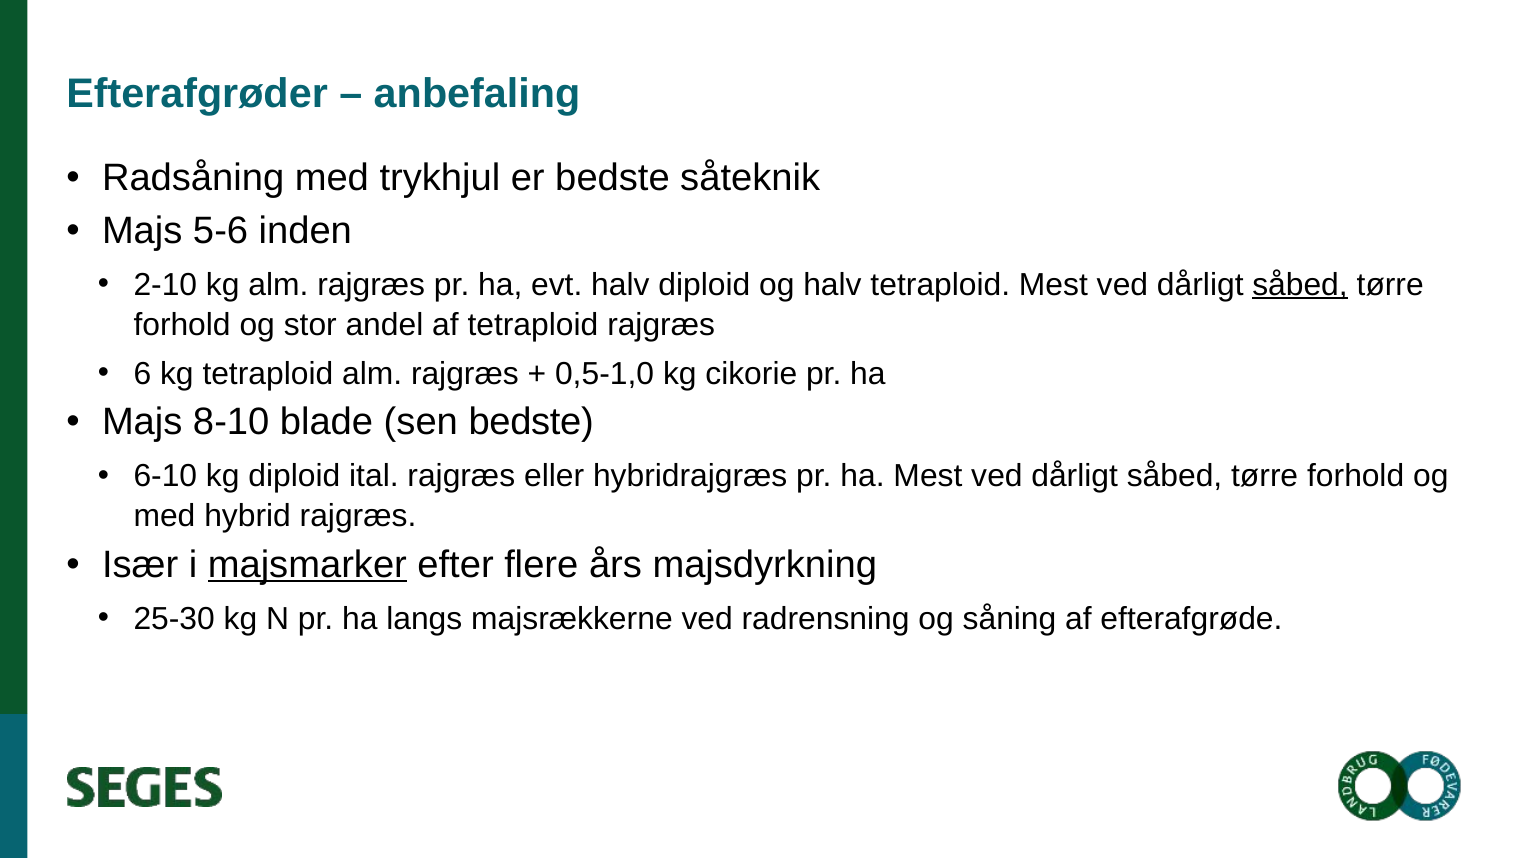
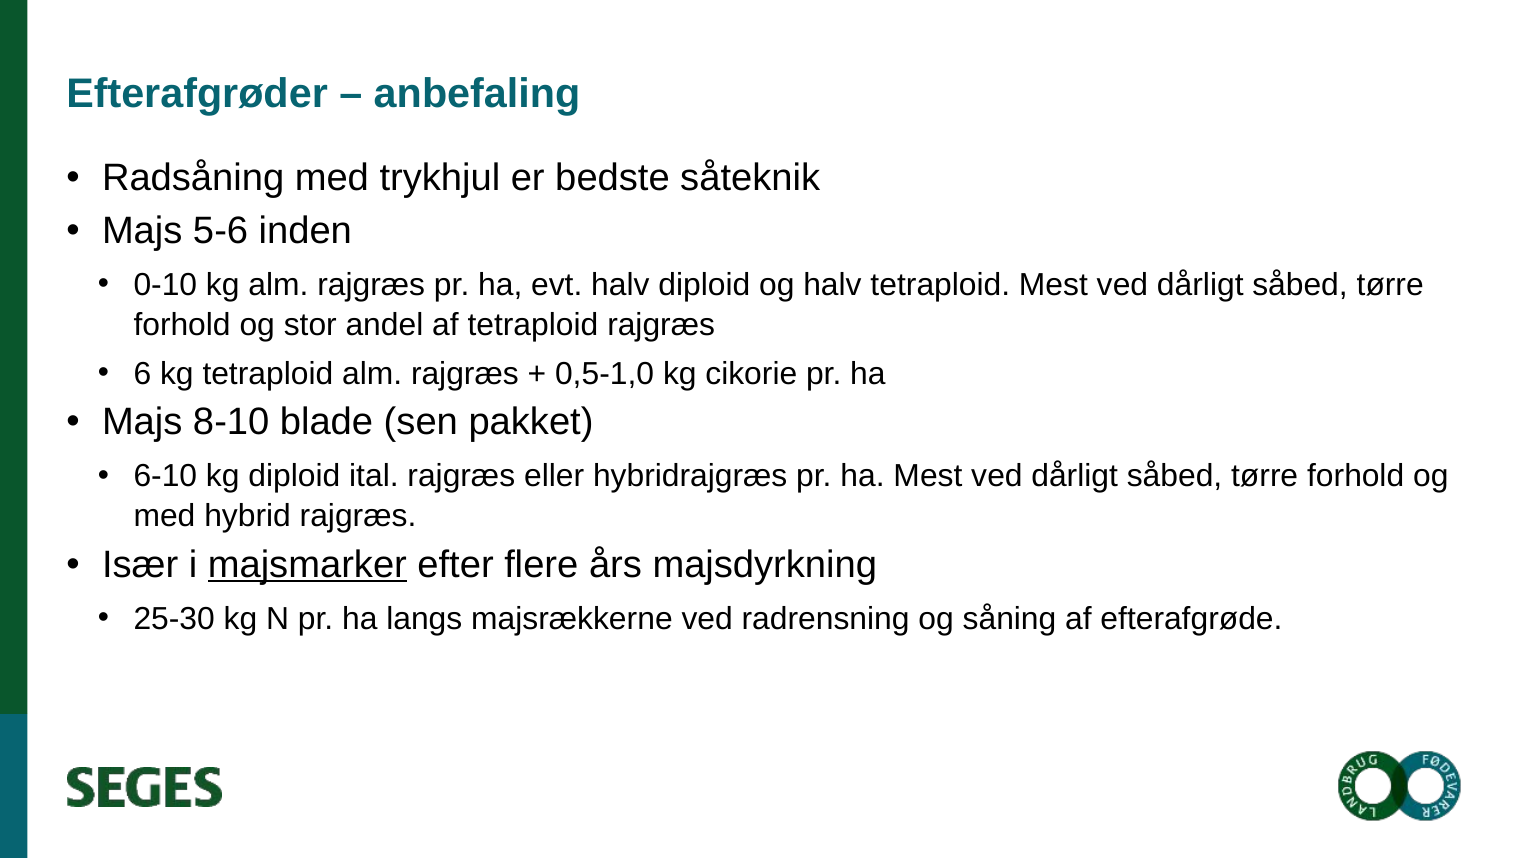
2-10: 2-10 -> 0-10 (165, 285)
såbed underline: present -> none (1300, 285)
sen bedste: bedste -> pakket (531, 422)
